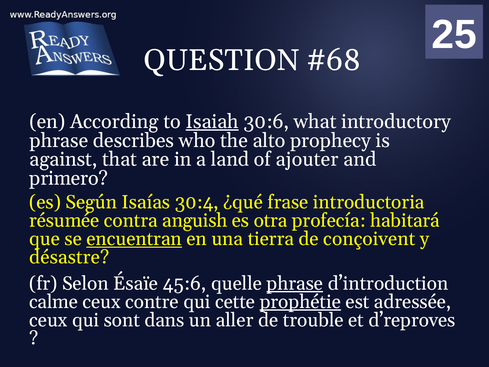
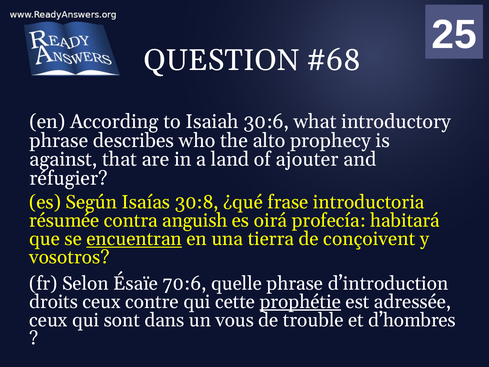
Isaiah underline: present -> none (212, 122)
primero: primero -> réfugier (69, 178)
30:4: 30:4 -> 30:8 (197, 202)
otra: otra -> oirá (270, 220)
désastre: désastre -> vosotros (69, 257)
45:6: 45:6 -> 70:6 (185, 283)
phrase underline: present -> none (295, 283)
calme: calme -> droits (54, 302)
aller: aller -> vous (235, 320)
d’reproves: d’reproves -> d’hombres (412, 320)
